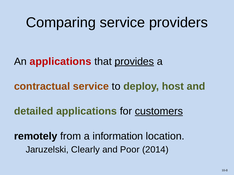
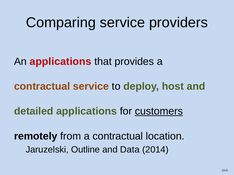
provides underline: present -> none (134, 62)
from a information: information -> contractual (118, 137)
Clearly: Clearly -> Outline (86, 150)
Poor: Poor -> Data (130, 150)
